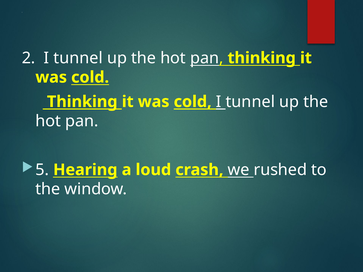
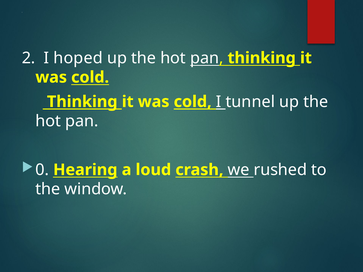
2 I tunnel: tunnel -> hoped (78, 58)
5: 5 -> 0 (42, 170)
